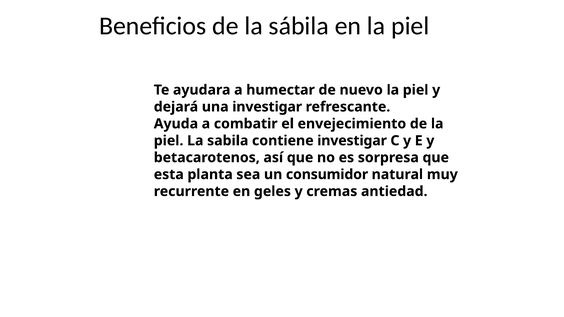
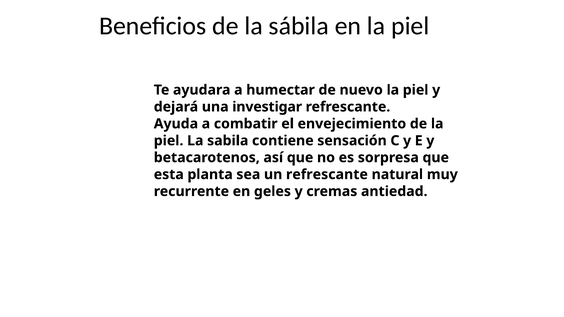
contiene investigar: investigar -> sensación (352, 141)
un consumidor: consumidor -> refrescante (327, 175)
